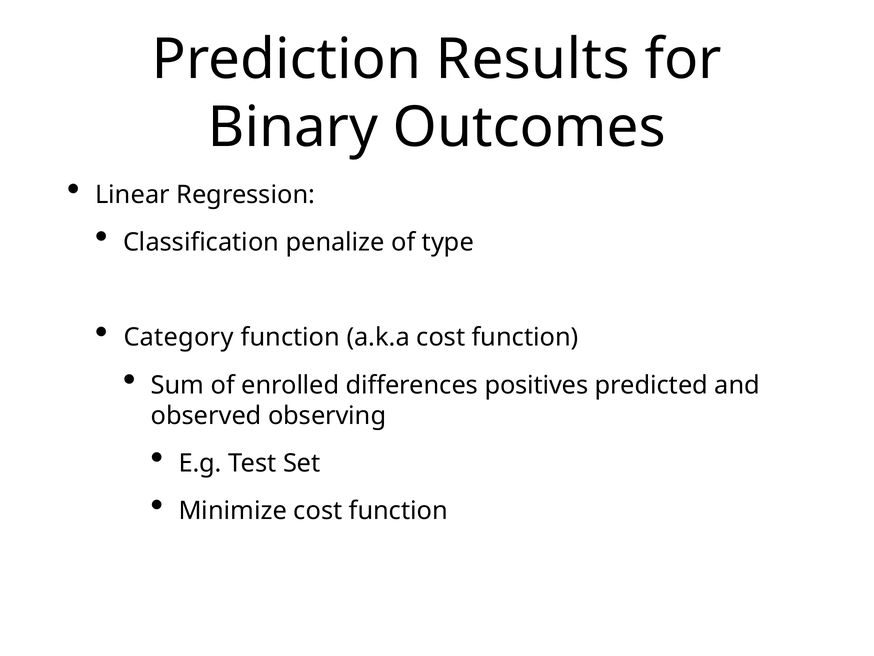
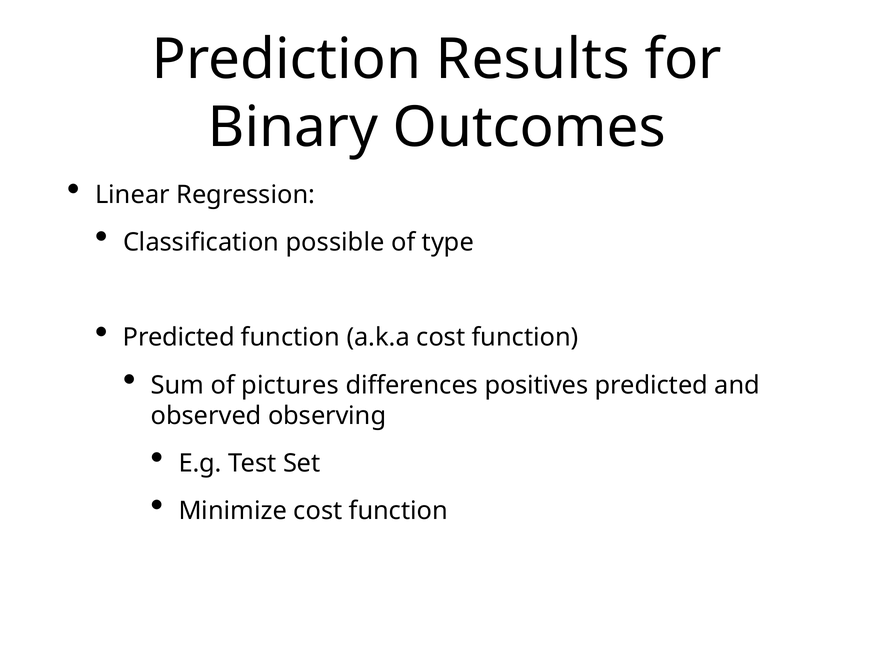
penalize: penalize -> possible (335, 242)
Category: Category -> Predicted (179, 337)
enrolled: enrolled -> pictures (290, 385)
